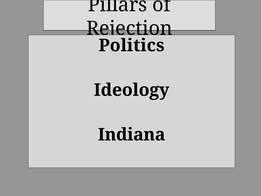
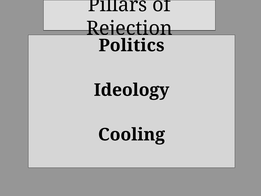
Indiana: Indiana -> Cooling (132, 135)
